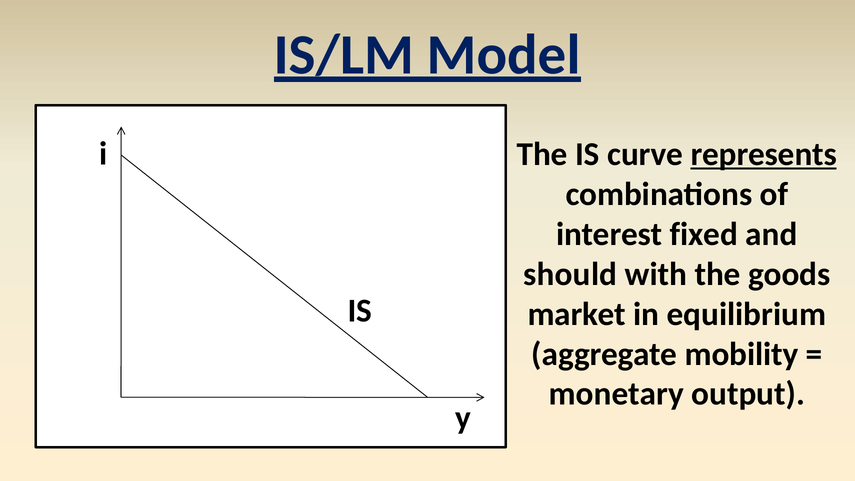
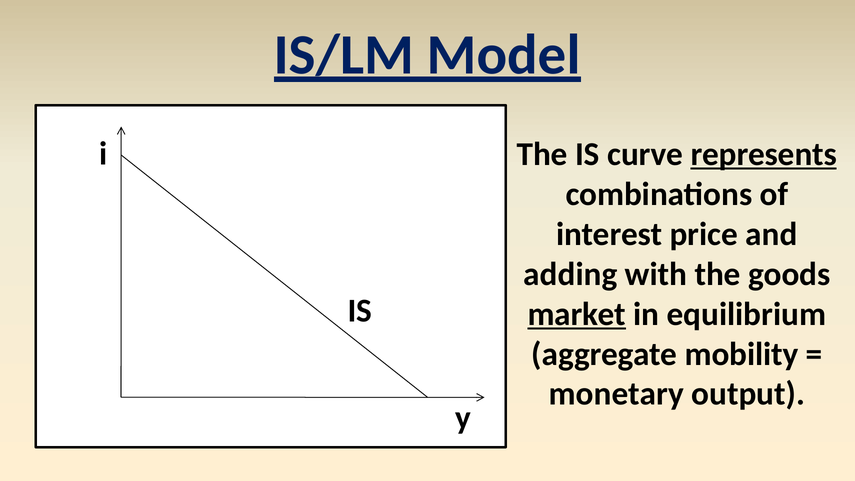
fixed: fixed -> price (704, 234)
should: should -> adding (570, 274)
market underline: none -> present (577, 314)
